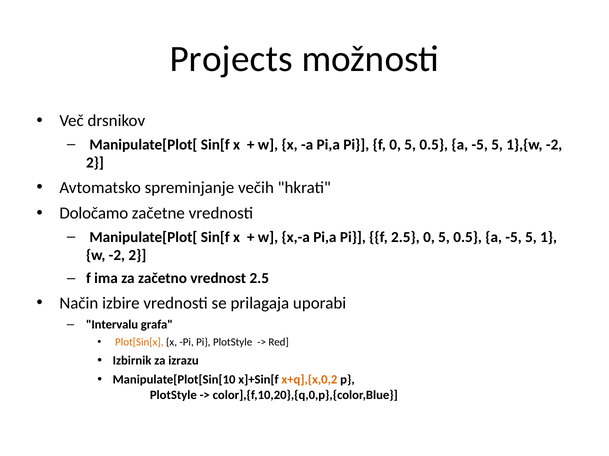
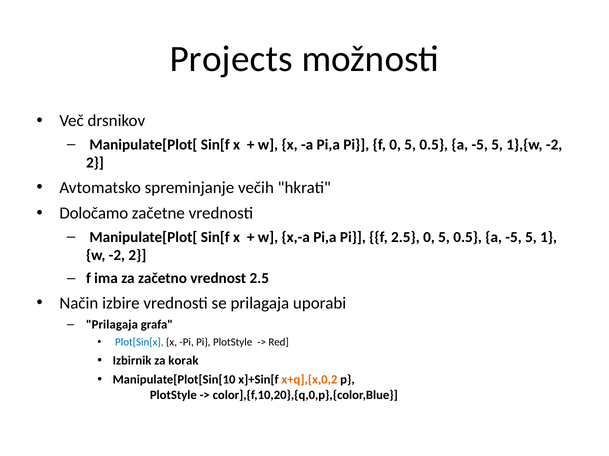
Intervalu: Intervalu -> Prilagaja (112, 325)
Plot[Sin[x colour: orange -> blue (139, 343)
izrazu: izrazu -> korak (183, 361)
